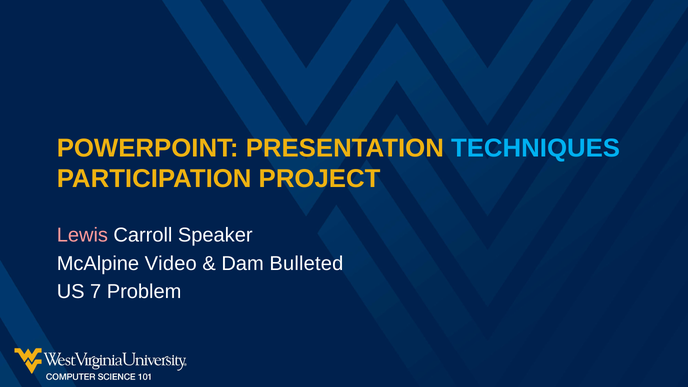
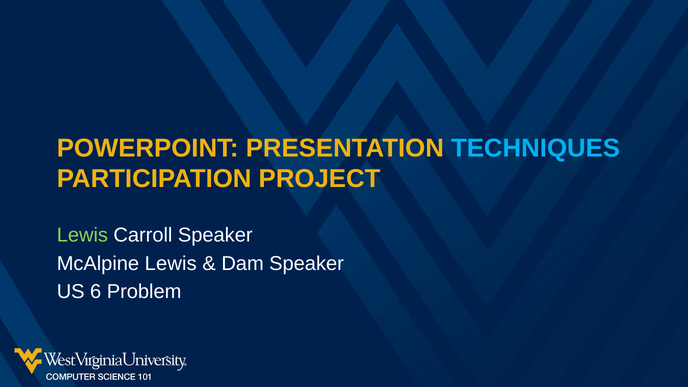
Lewis colour: pink -> light green (82, 235)
McAlpine Video: Video -> Lewis (171, 263)
Dam Bulleted: Bulleted -> Speaker (307, 263)
7: 7 -> 6 (96, 292)
